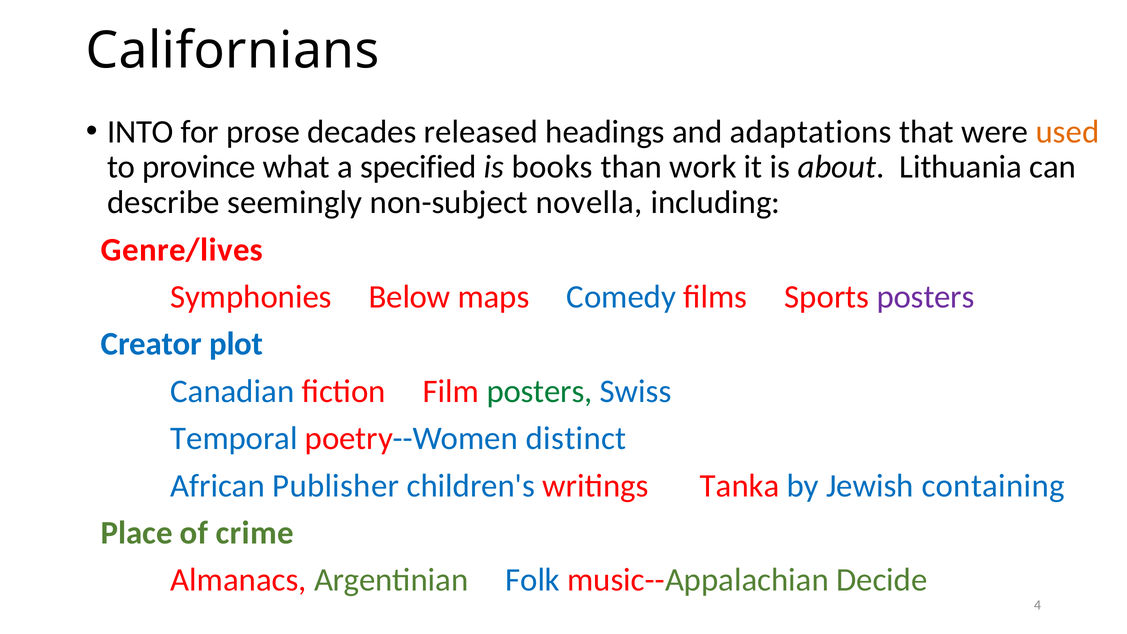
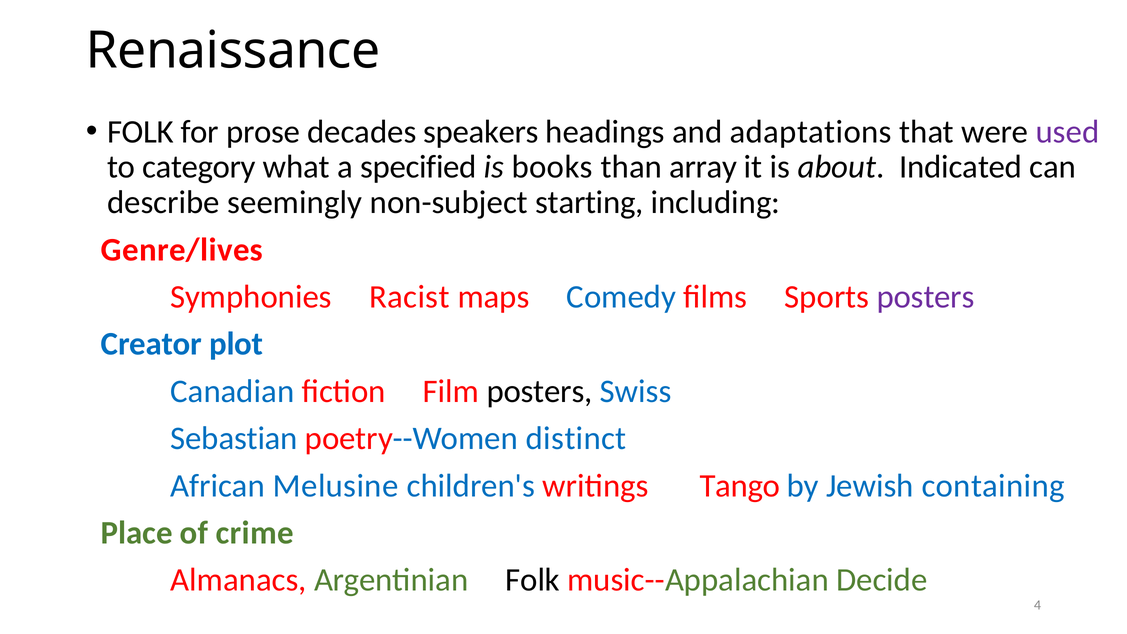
Californians: Californians -> Renaissance (233, 51)
INTO: INTO -> FOLK (140, 132)
released: released -> speakers (481, 132)
used colour: orange -> purple (1067, 132)
province: province -> category (199, 167)
work: work -> array (703, 167)
Lithuania: Lithuania -> Indicated (961, 167)
novella: novella -> starting (589, 203)
Below: Below -> Racist (409, 297)
posters colour: green -> black (540, 391)
Temporal: Temporal -> Sebastian (234, 438)
Publisher: Publisher -> Melusine (336, 486)
Tanka: Tanka -> Tango (740, 486)
Folk colour: blue -> black (533, 580)
